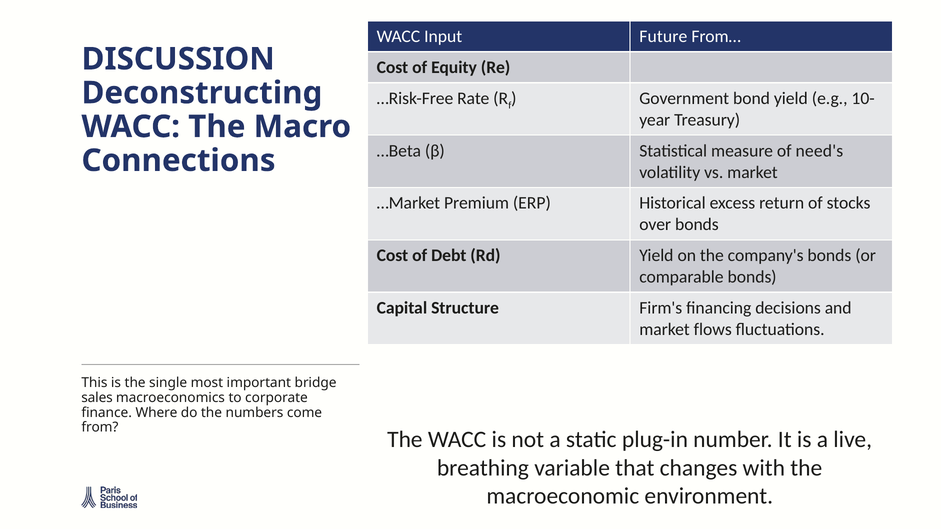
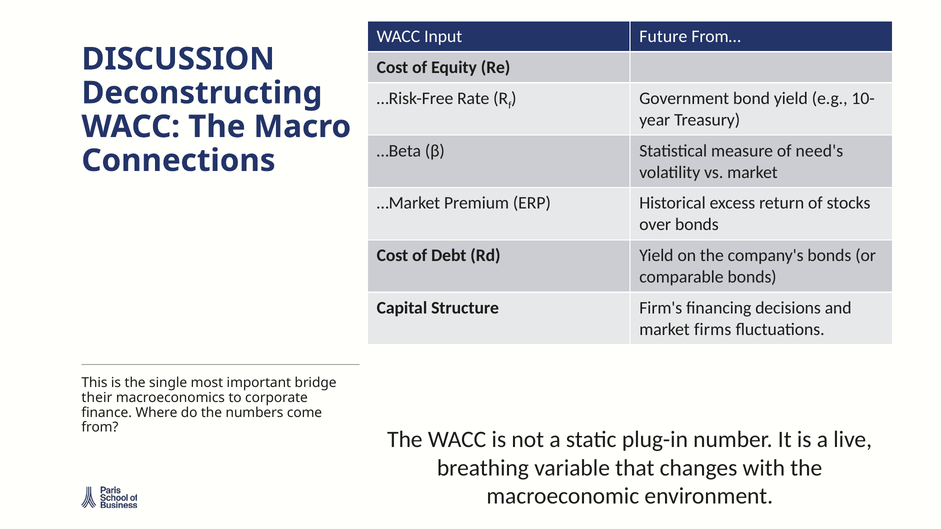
flows: flows -> firms (713, 330)
sales: sales -> their (97, 398)
